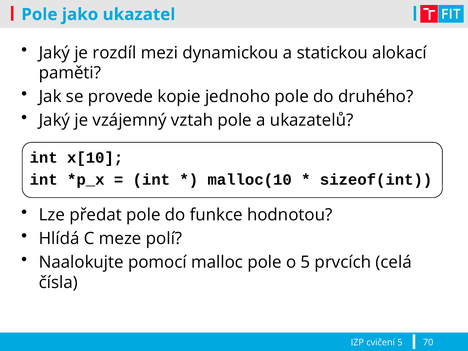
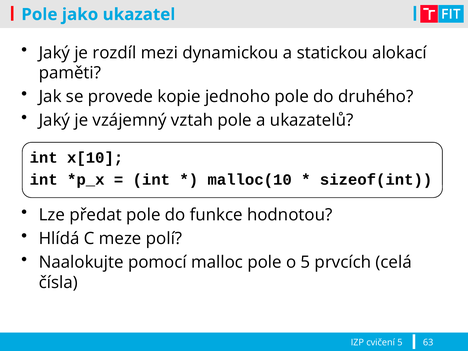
70: 70 -> 63 (428, 342)
